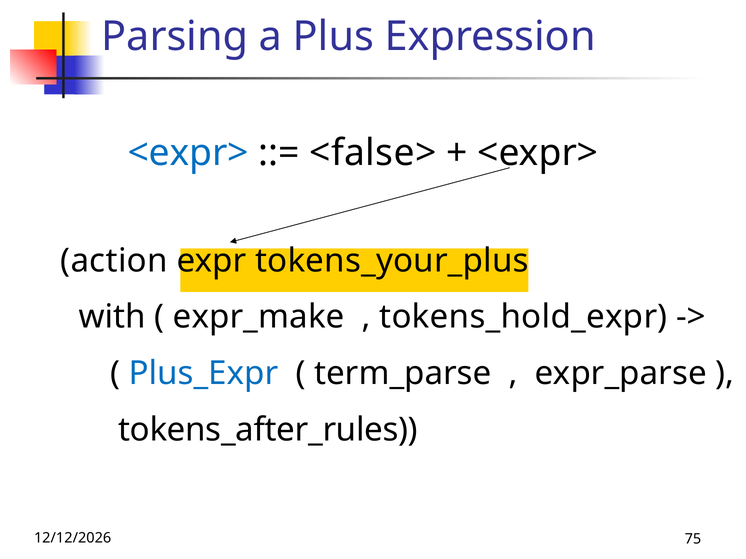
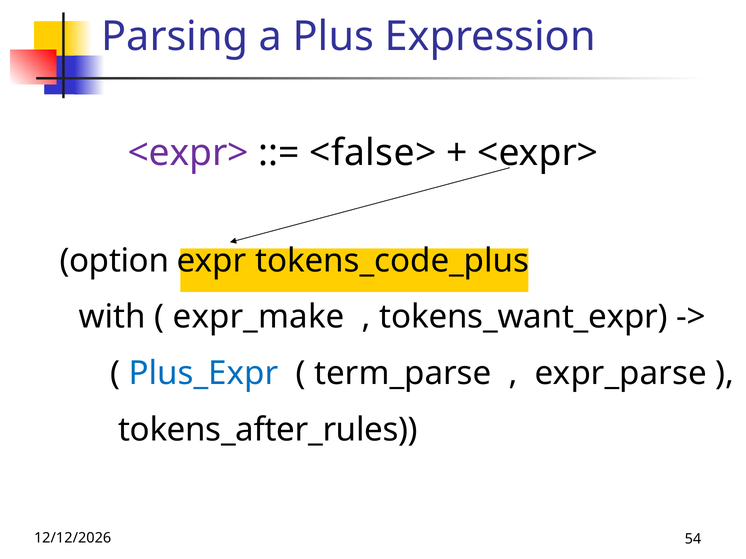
<expr> colour: blue -> purple (188, 153)
action: action -> option (114, 261)
tokens_your_plus: tokens_your_plus -> tokens_code_plus (392, 261)
tokens_hold_expr: tokens_hold_expr -> tokens_want_expr (524, 317)
75: 75 -> 54 (693, 539)
